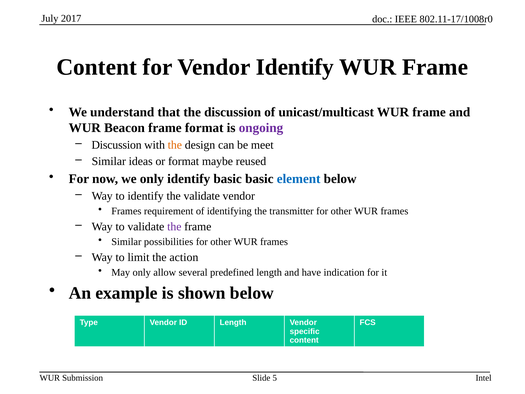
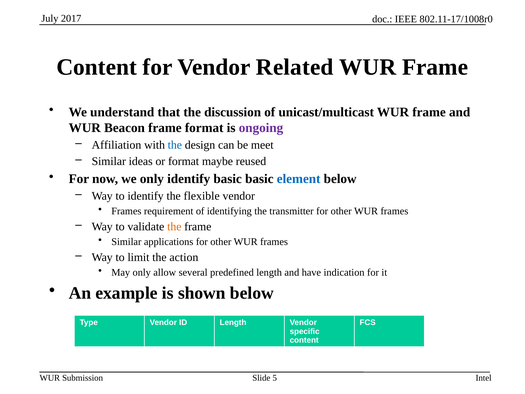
Vendor Identify: Identify -> Related (295, 67)
Discussion: Discussion -> Affiliation (116, 145)
the colour: orange -> blue (175, 145)
the validate: validate -> flexible (202, 196)
the colour: purple -> orange (174, 227)
possibilities: possibilities -> applications (169, 242)
